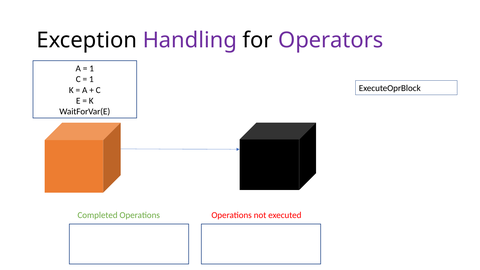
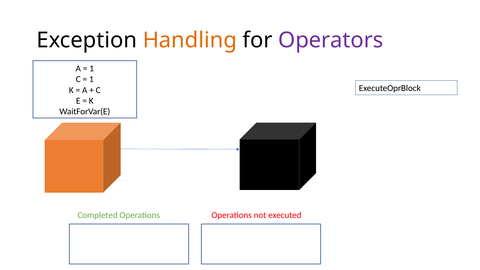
Handling colour: purple -> orange (190, 40)
